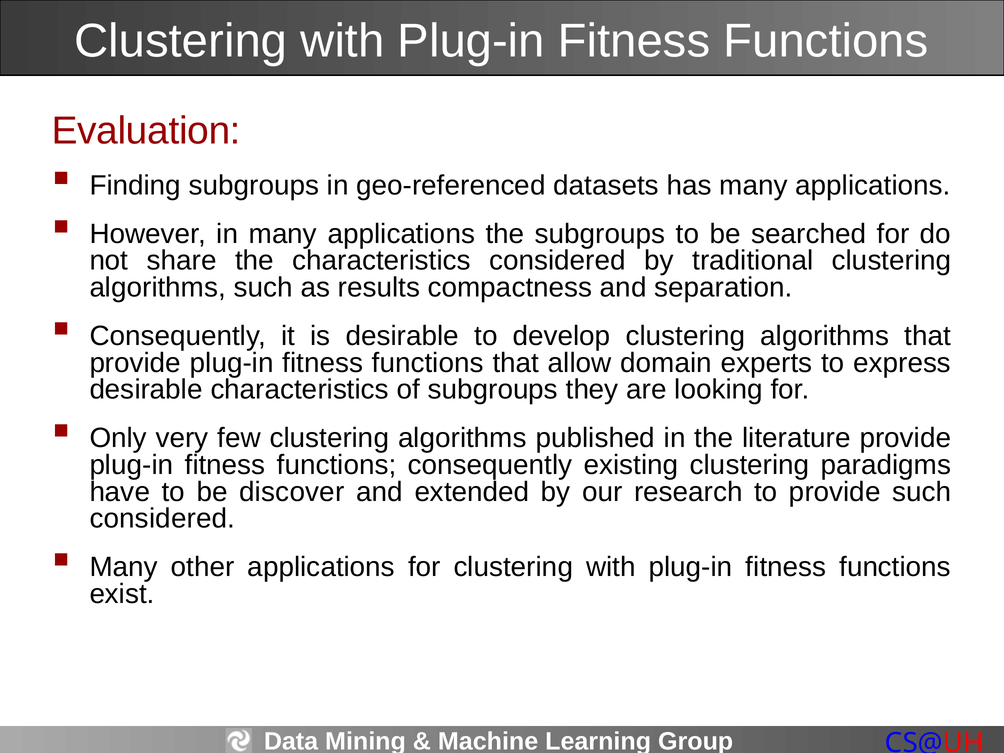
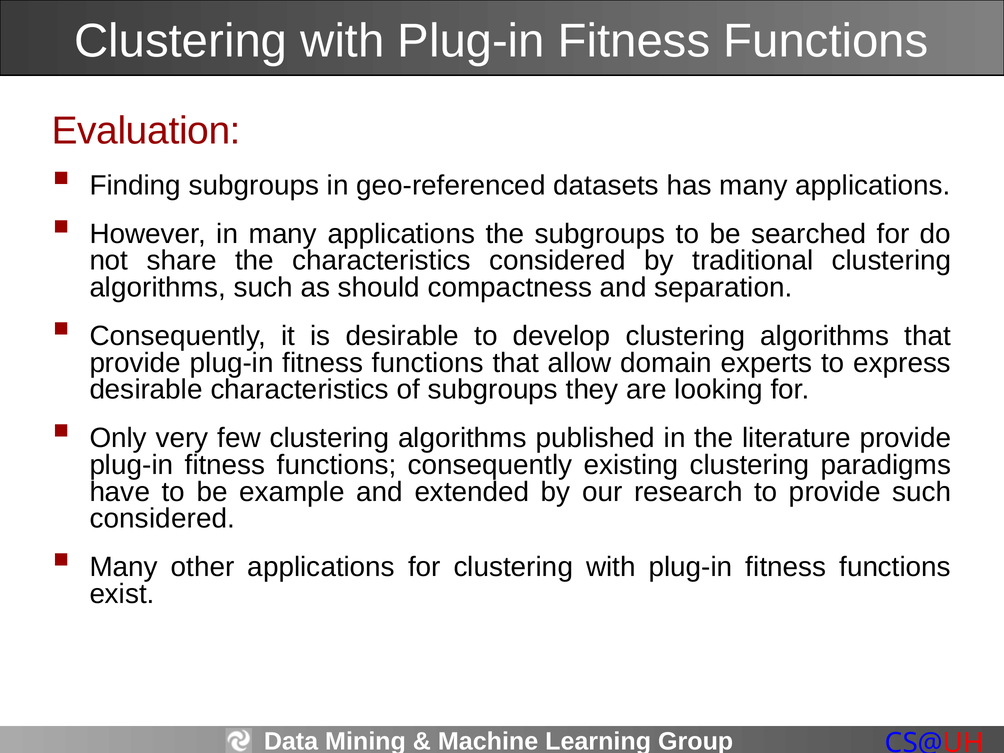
results: results -> should (379, 287)
discover: discover -> example (292, 492)
